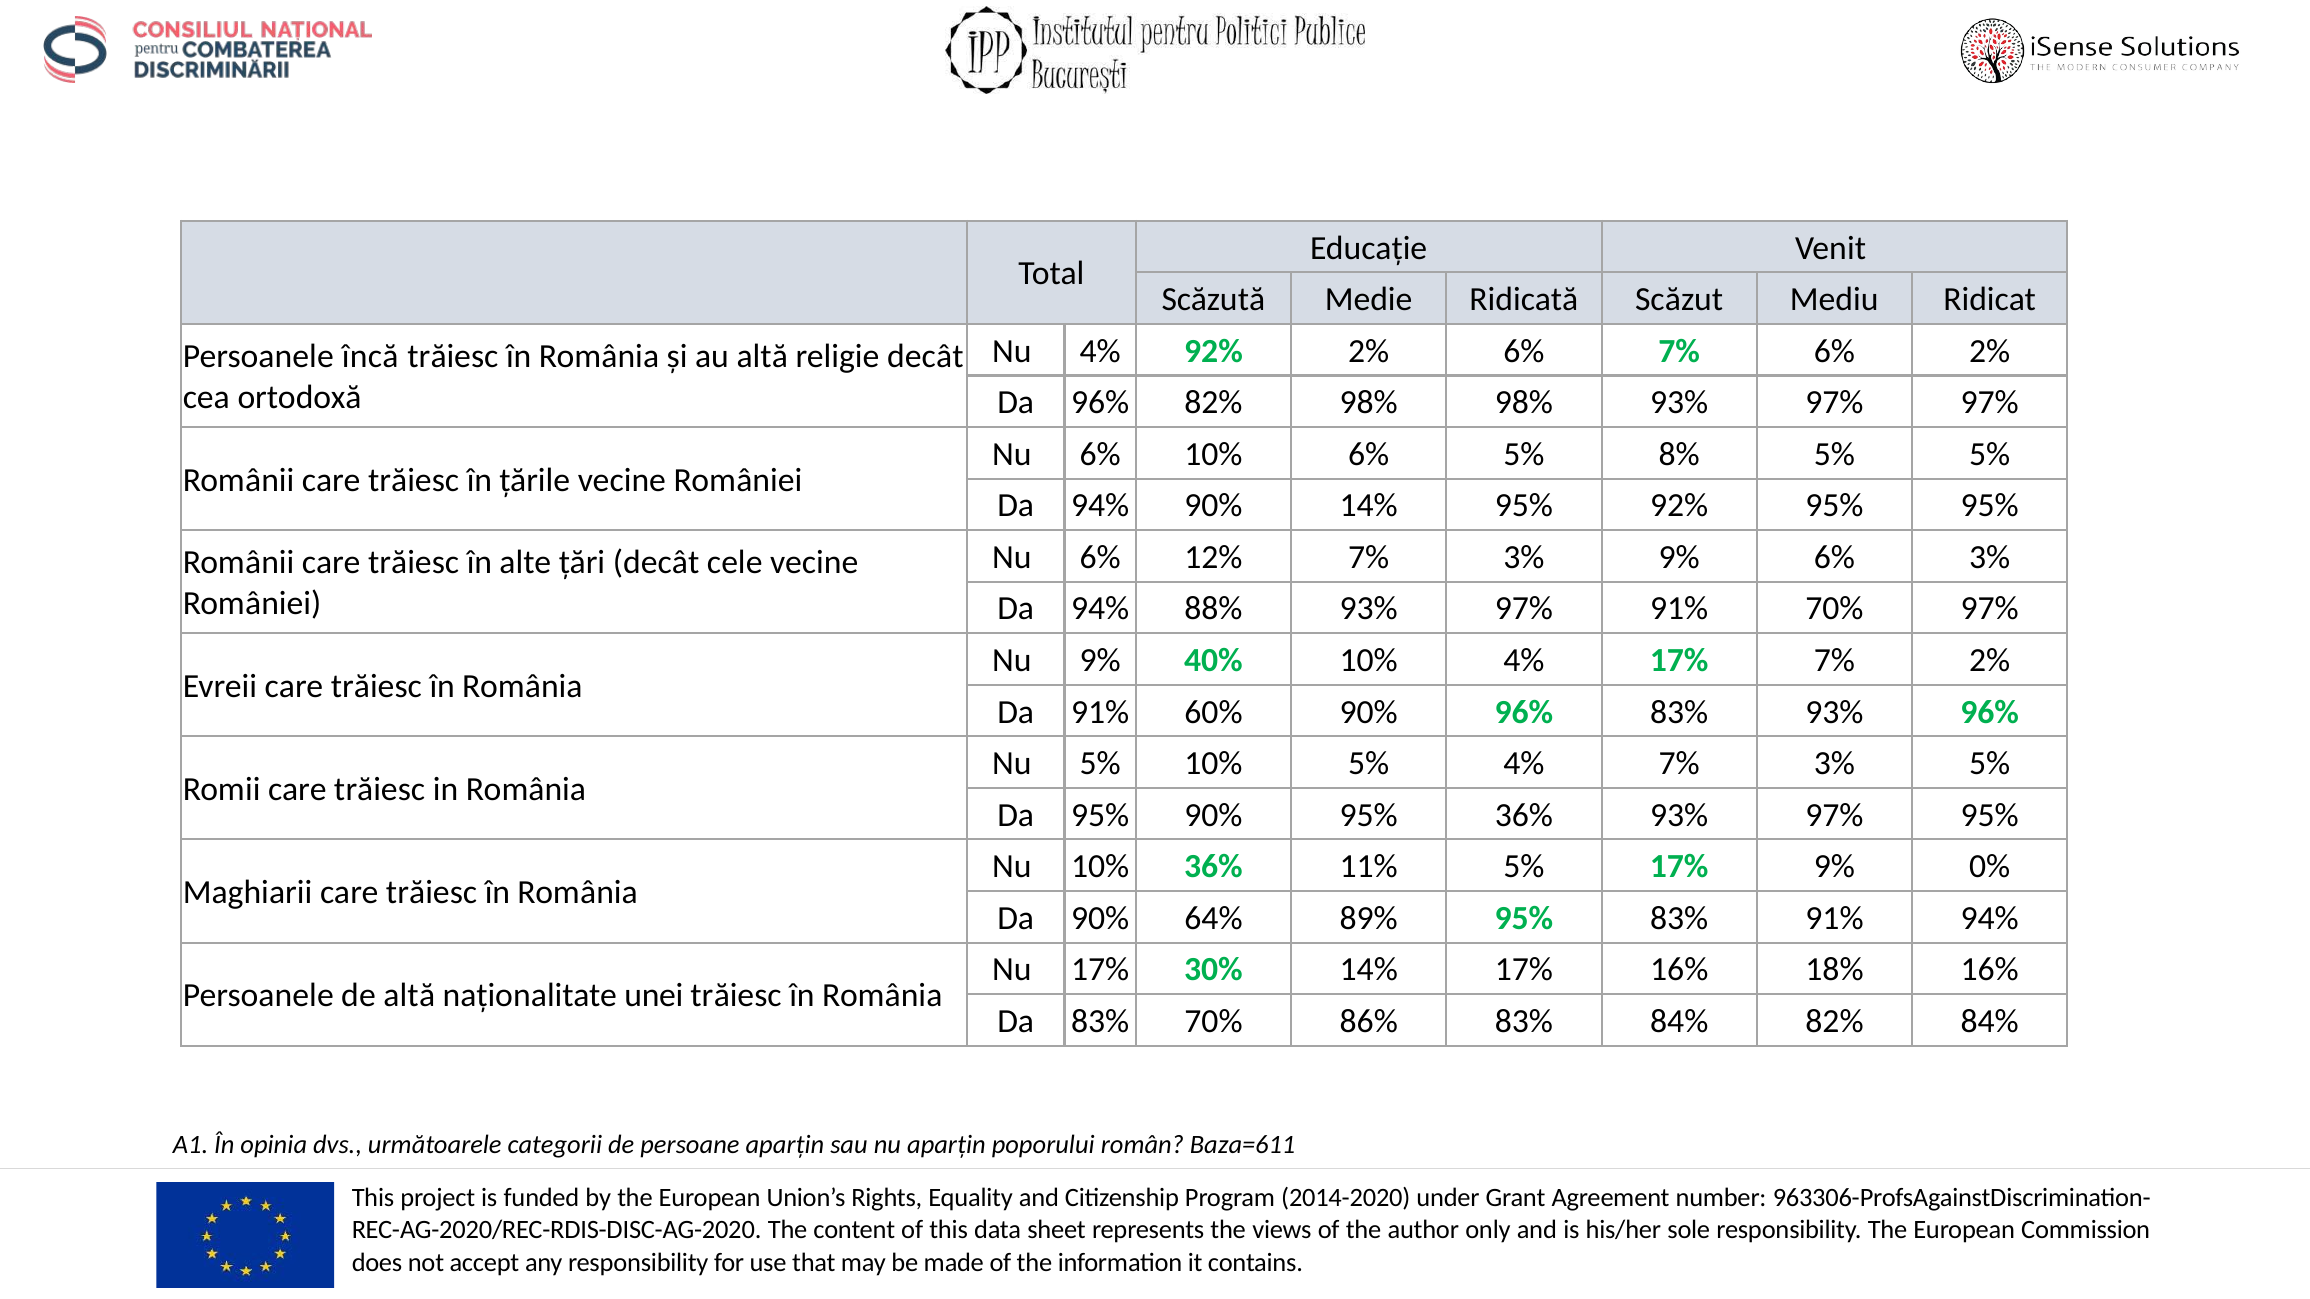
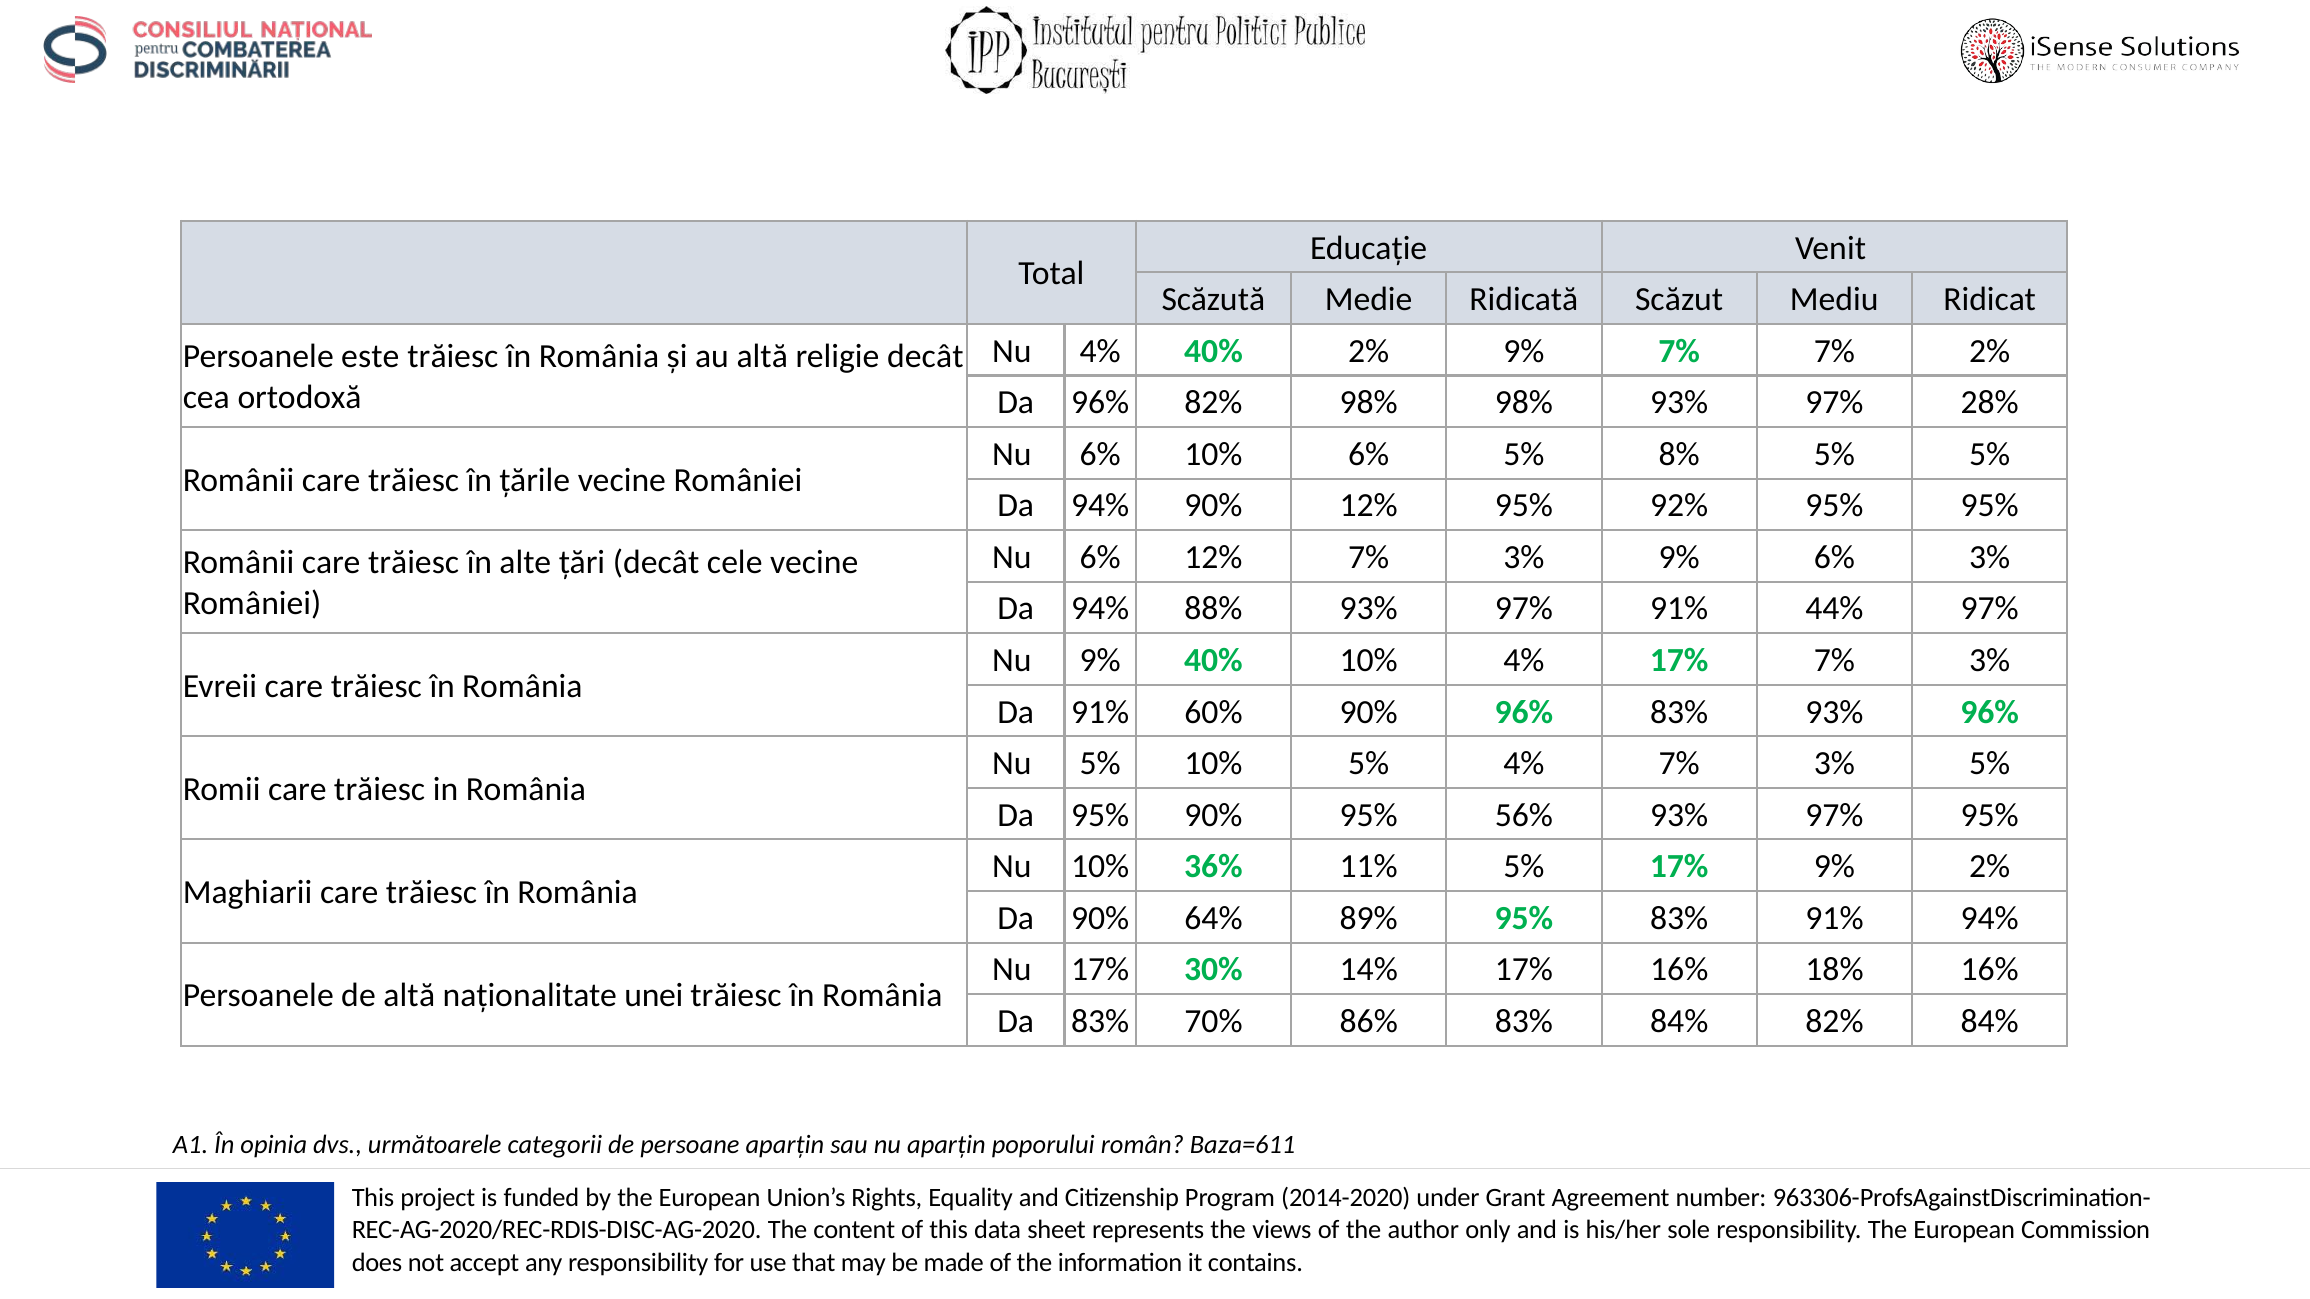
4% 92%: 92% -> 40% (1213, 351)
2% 6%: 6% -> 9% (1524, 351)
7% 6%: 6% -> 7% (1834, 351)
încă: încă -> este (370, 356)
97% 97%: 97% -> 28% (1990, 403)
90% 14%: 14% -> 12% (1369, 506)
91% 70%: 70% -> 44% (1834, 609)
17% 7% 2%: 2% -> 3% (1990, 661)
95% 36%: 36% -> 56% (1524, 815)
9% 0%: 0% -> 2% (1990, 867)
